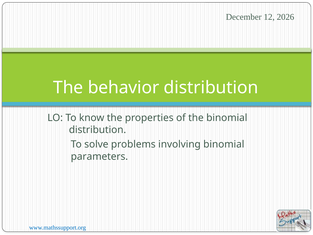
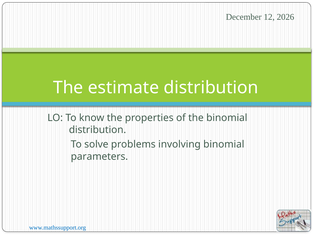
behavior: behavior -> estimate (123, 88)
